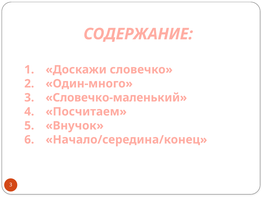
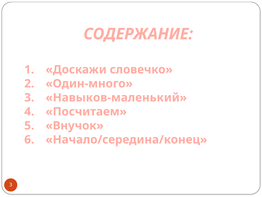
Словечко-маленький: Словечко-маленький -> Навыков-маленький (116, 97)
